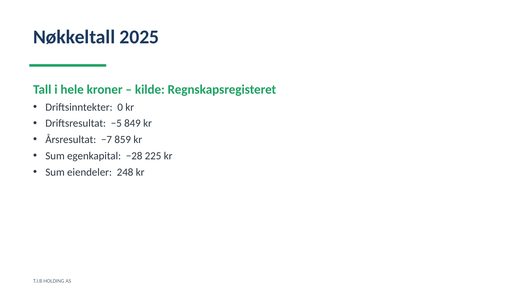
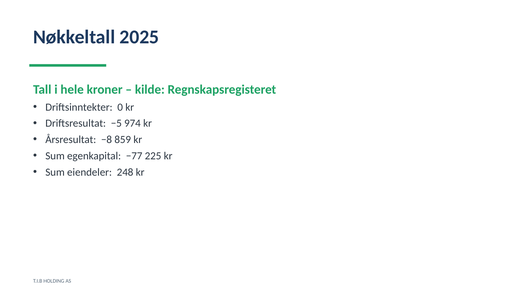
849: 849 -> 974 (132, 123)
−7: −7 -> −8 (107, 140)
−28: −28 -> −77 (134, 156)
